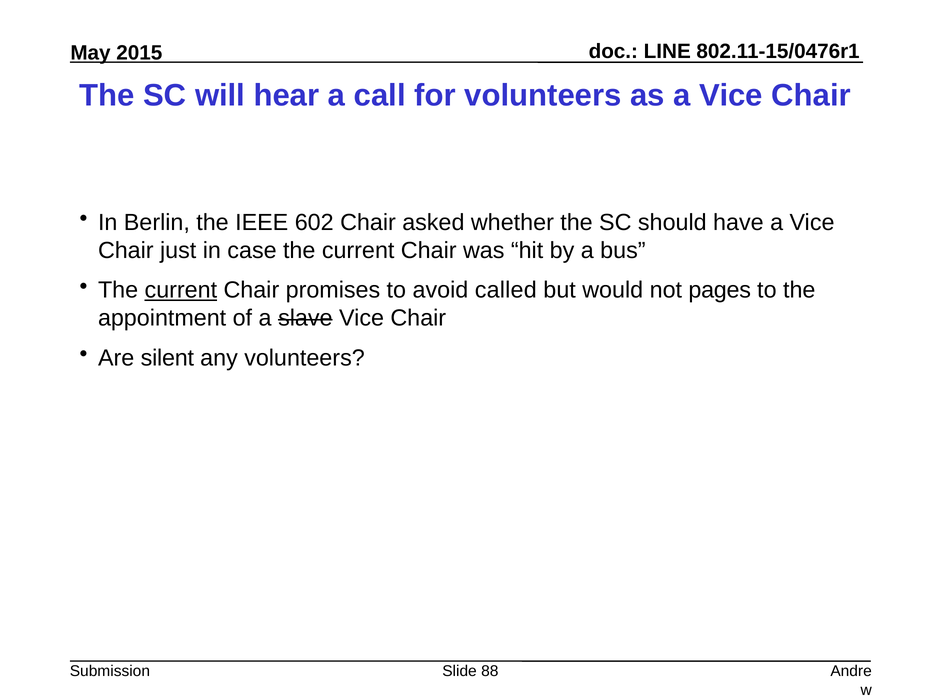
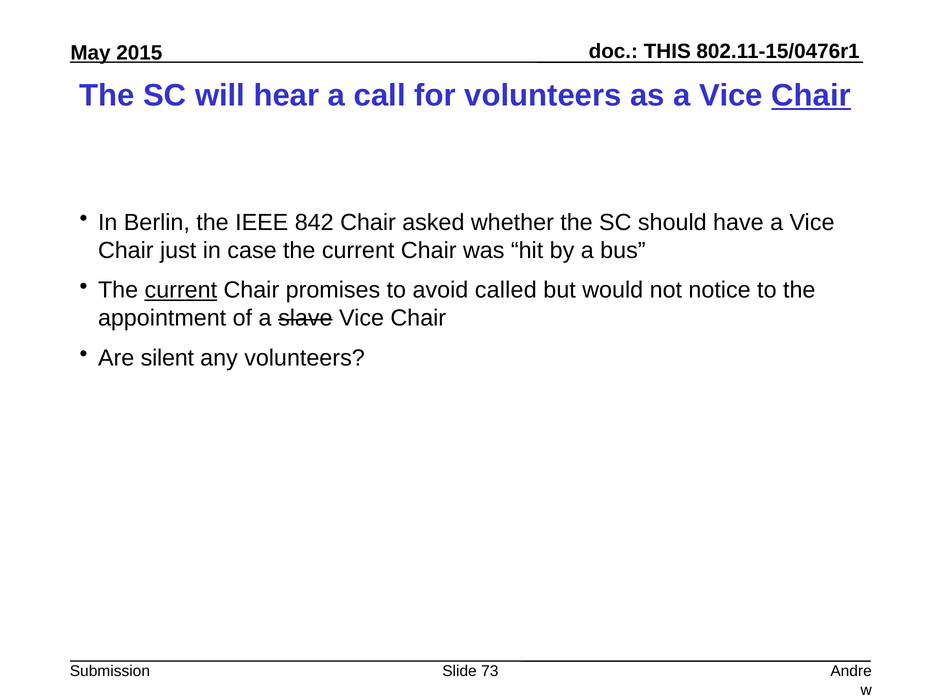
LINE: LINE -> THIS (667, 51)
Chair underline: none -> present (811, 96)
602: 602 -> 842 (314, 222)
pages: pages -> notice (720, 290)
88: 88 -> 73 (490, 671)
